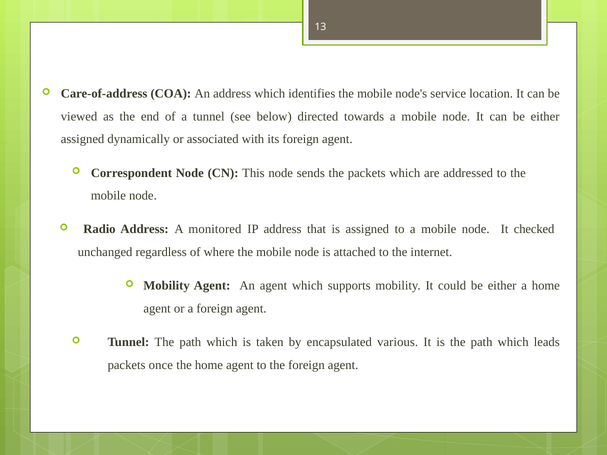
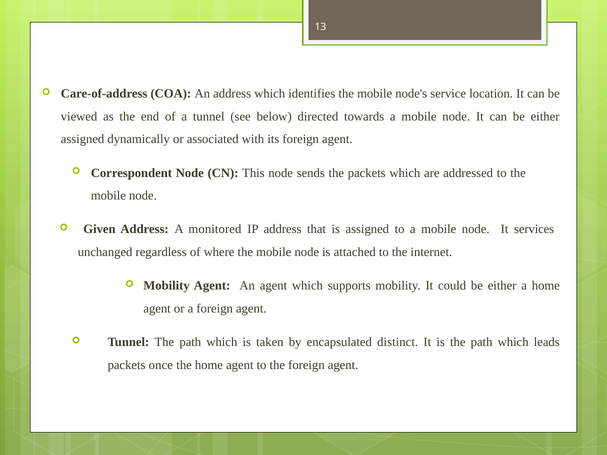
Radio: Radio -> Given (99, 229)
checked: checked -> services (534, 229)
various: various -> distinct (398, 342)
